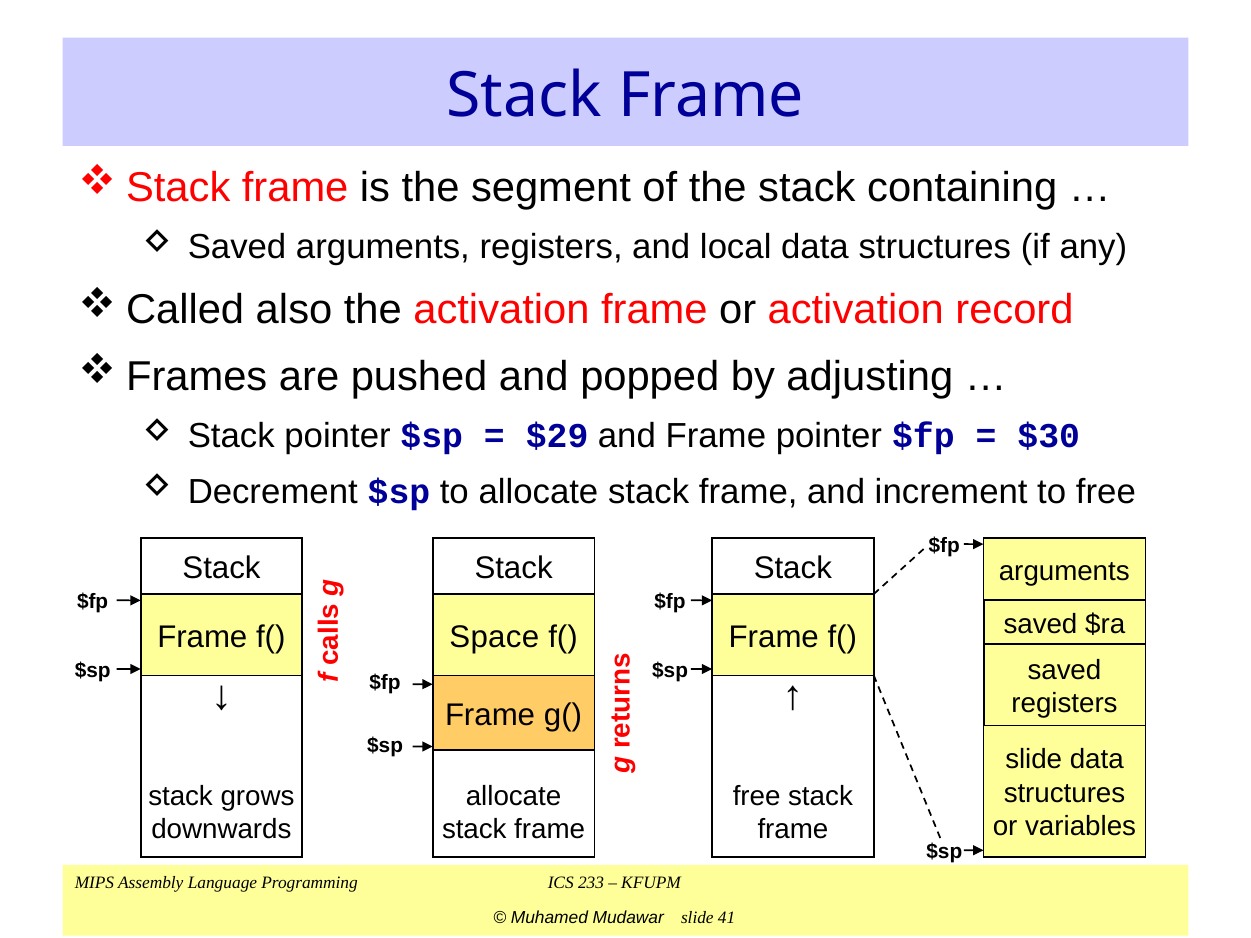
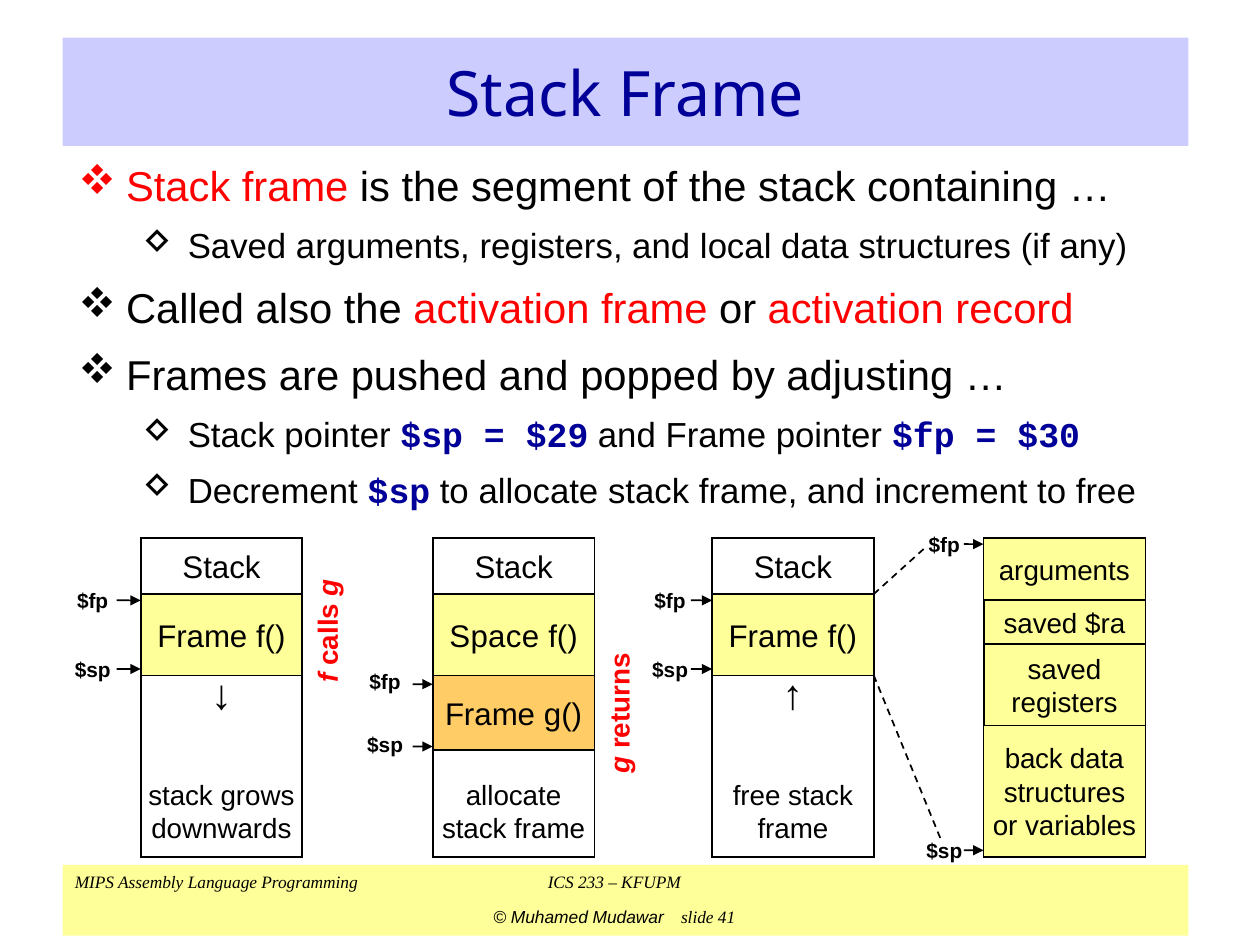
slide: slide -> back (1034, 760)
